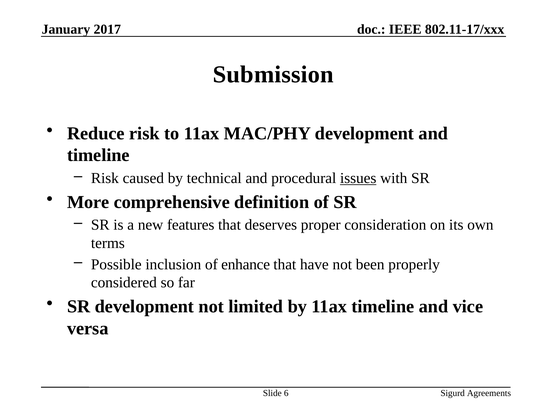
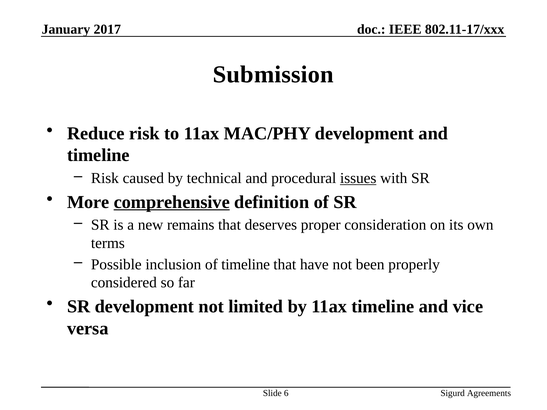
comprehensive underline: none -> present (172, 202)
features: features -> remains (191, 225)
of enhance: enhance -> timeline (246, 265)
